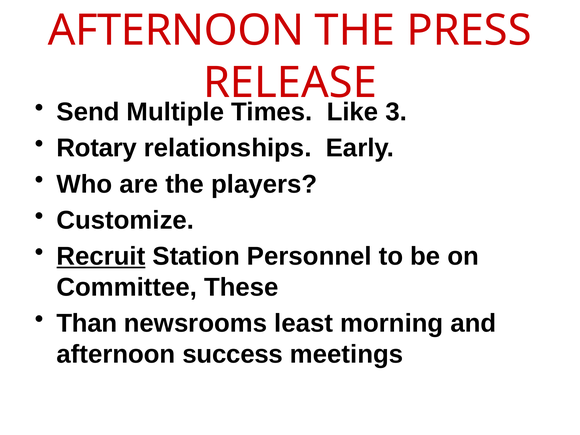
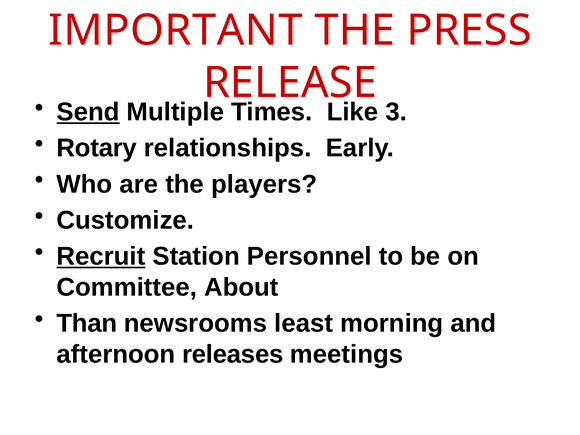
AFTERNOON: AFTERNOON -> IMPORTANT (175, 31)
Send underline: none -> present (88, 112)
These: These -> About (241, 287)
success: success -> releases (233, 354)
